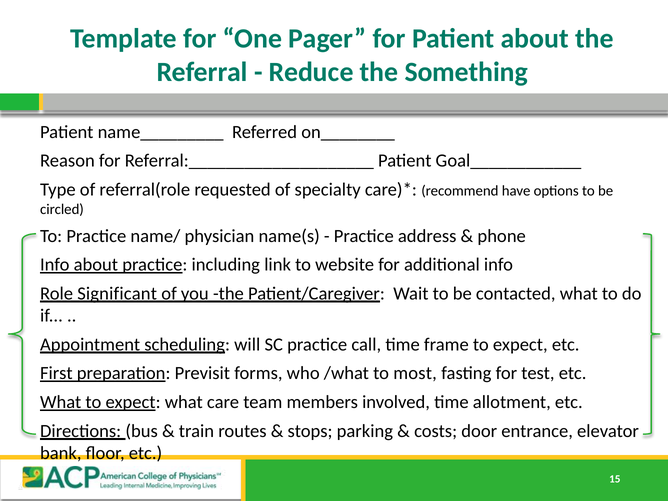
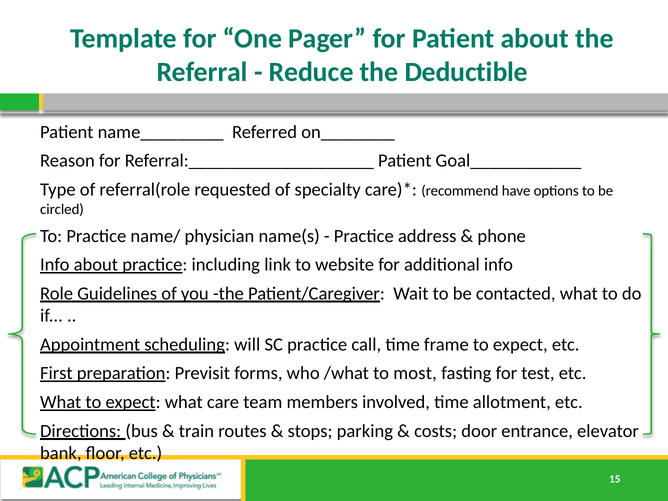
Something: Something -> Deductible (466, 72)
Significant: Significant -> Guidelines (117, 294)
